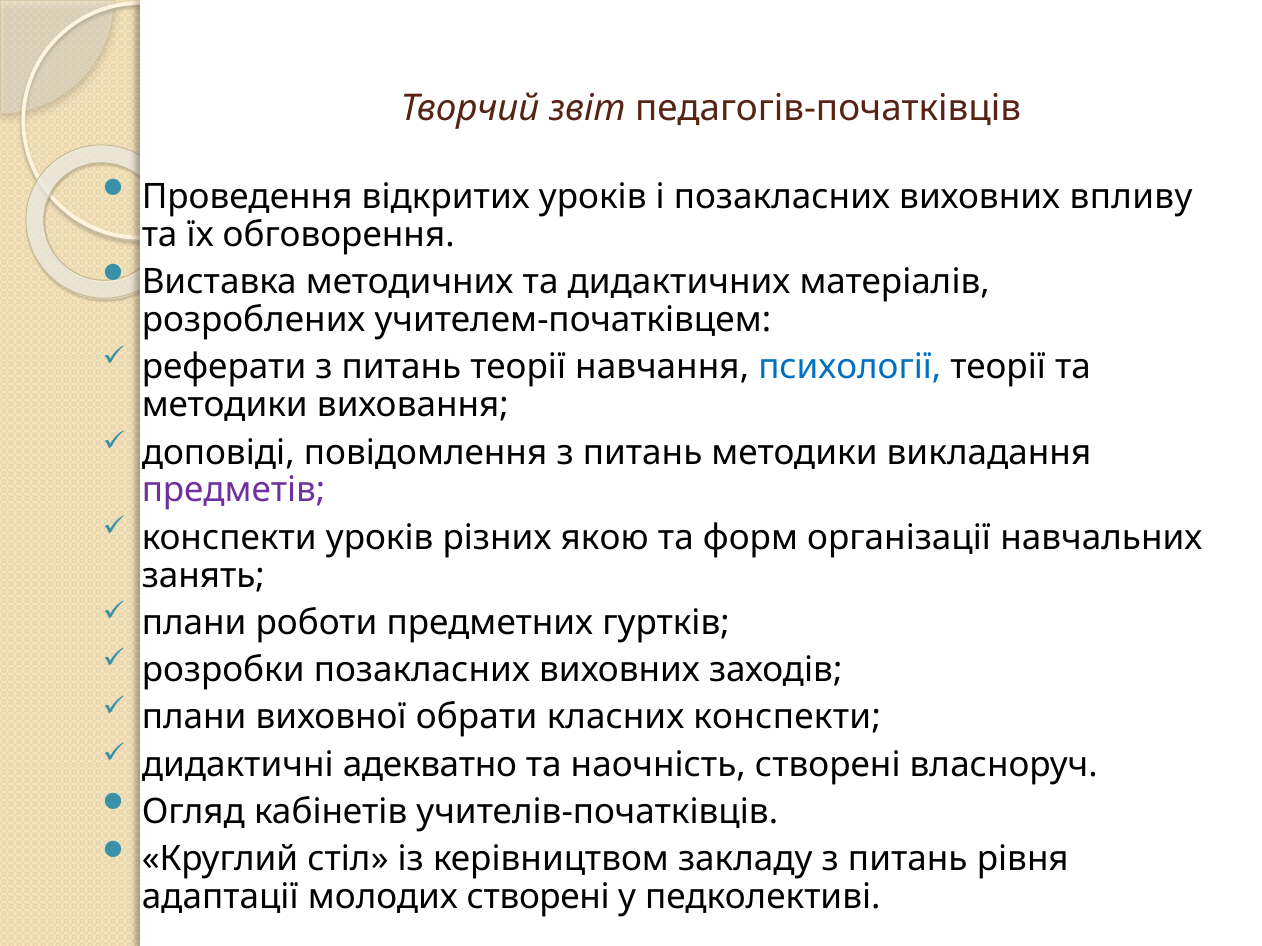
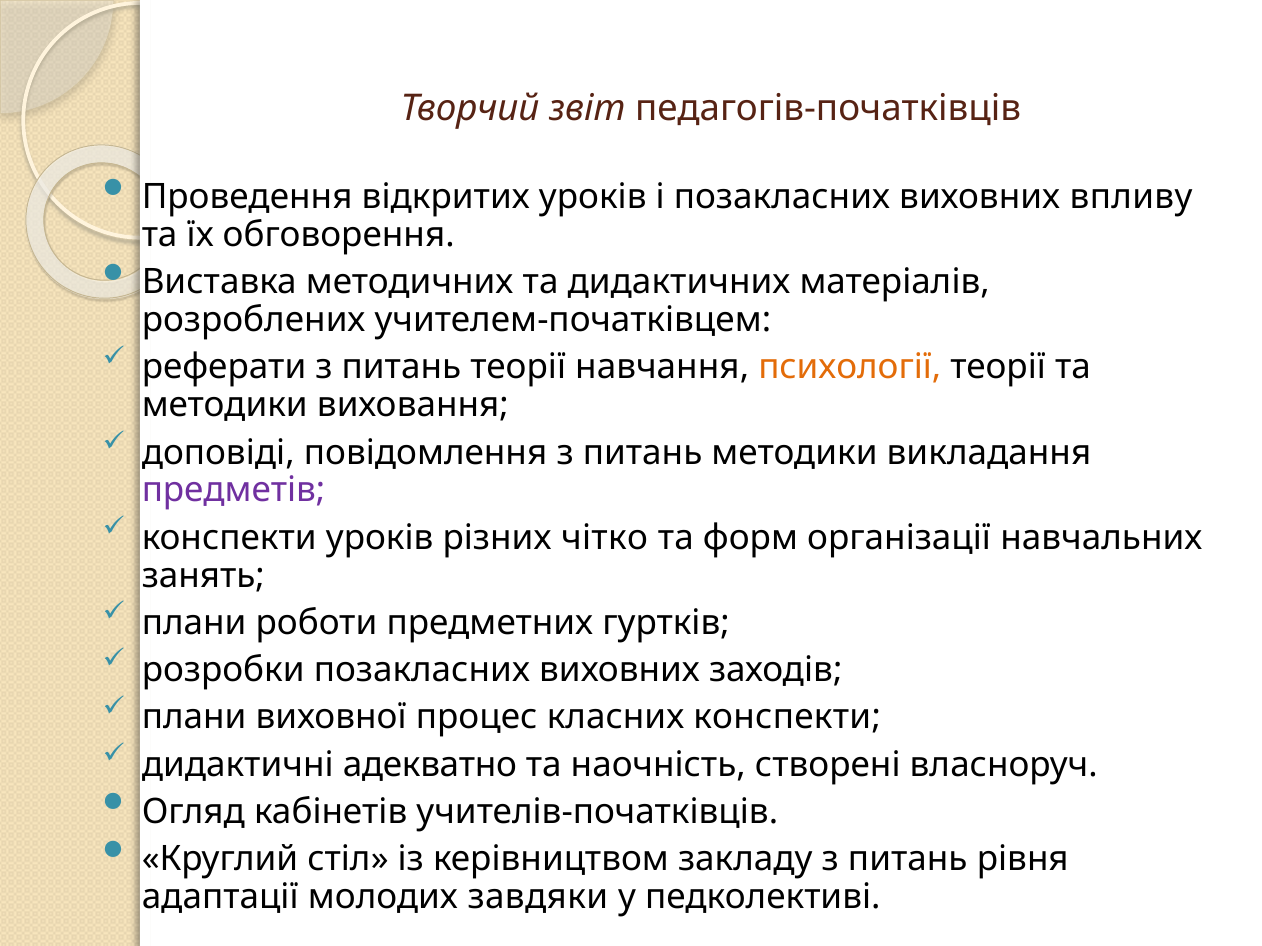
психології colour: blue -> orange (850, 368)
якою: якою -> чітко (605, 538)
обрати: обрати -> процес (477, 718)
молодих створені: створені -> завдяки (538, 897)
